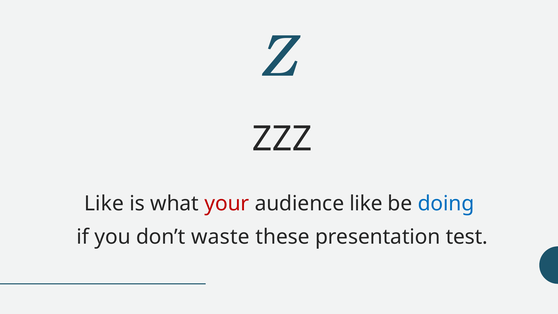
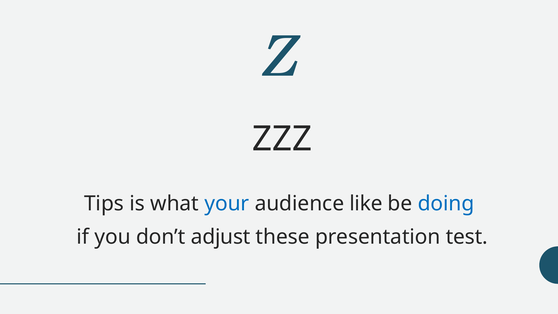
Like: Like -> Tips (104, 204)
your colour: red -> blue (227, 204)
waste: waste -> adjust (221, 237)
